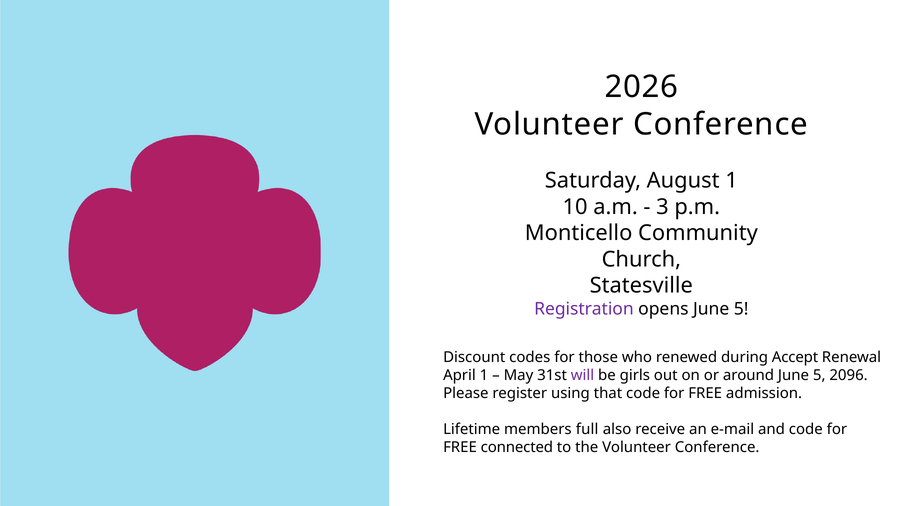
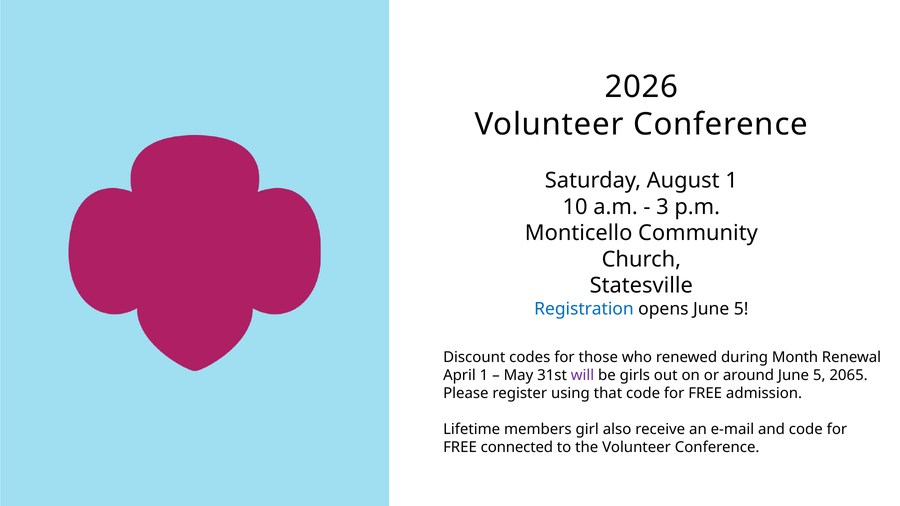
Registration colour: purple -> blue (584, 309)
Accept: Accept -> Month (795, 358)
2096: 2096 -> 2065 (849, 376)
full: full -> girl (587, 430)
